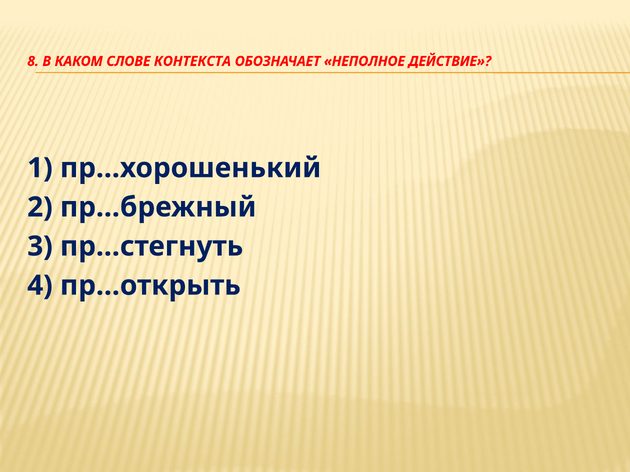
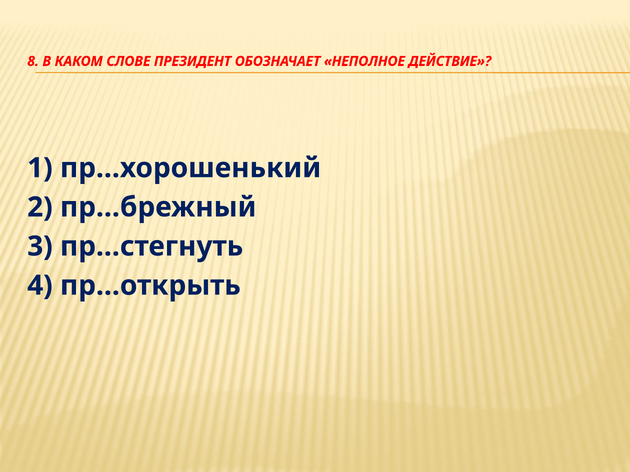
КОНТЕКСТА: КОНТЕКСТА -> ПРЕЗИДЕНТ (193, 61)
